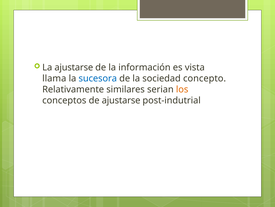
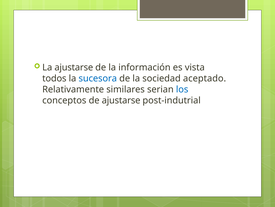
llama: llama -> todos (54, 78)
concepto: concepto -> aceptado (205, 78)
los colour: orange -> blue (182, 89)
